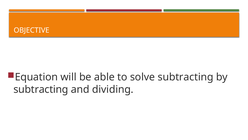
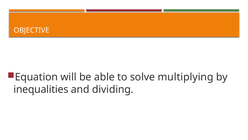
solve subtracting: subtracting -> multiplying (186, 77)
subtracting: subtracting -> inequalities (41, 89)
